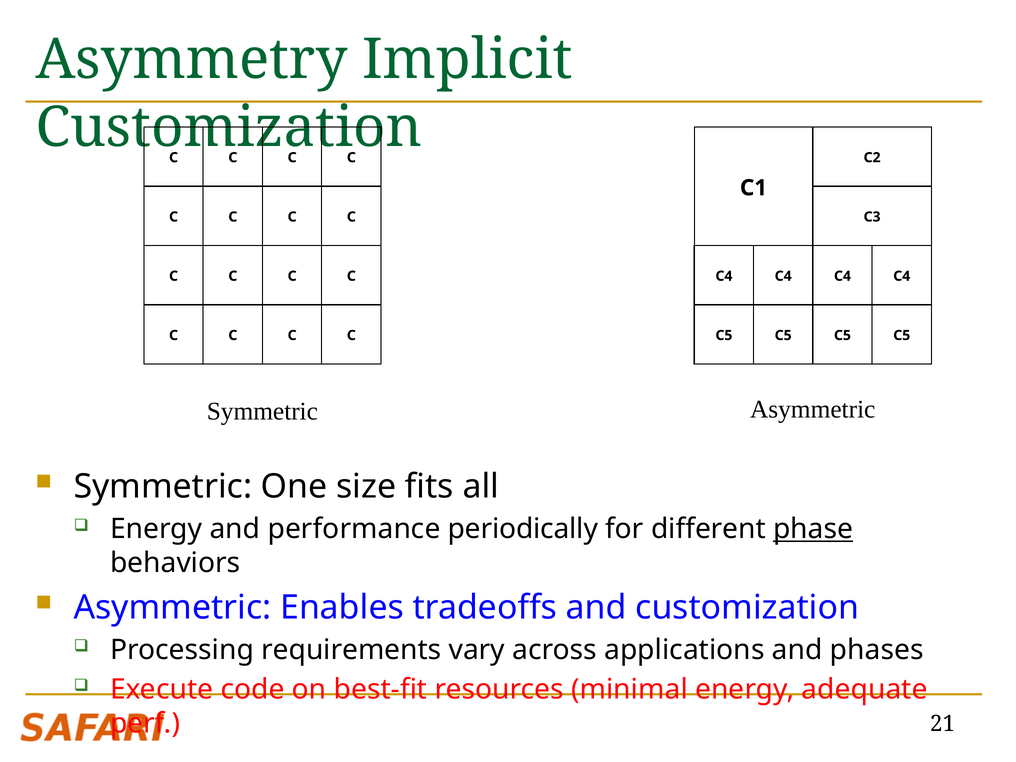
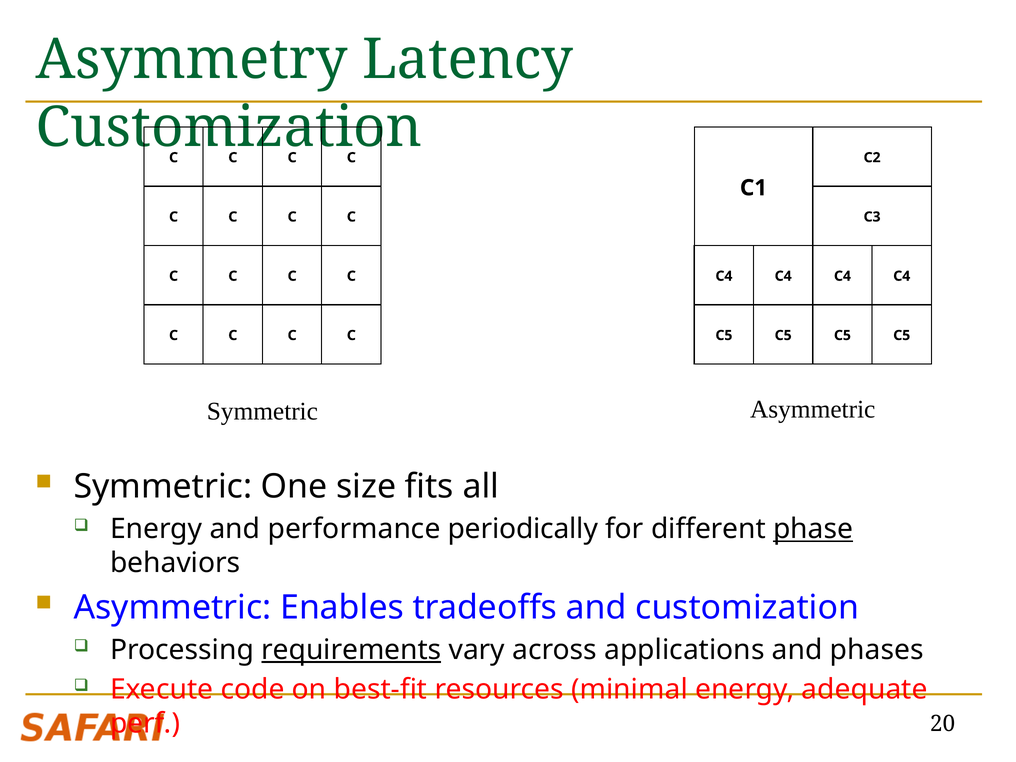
Implicit: Implicit -> Latency (468, 60)
requirements underline: none -> present (351, 650)
21: 21 -> 20 (943, 724)
